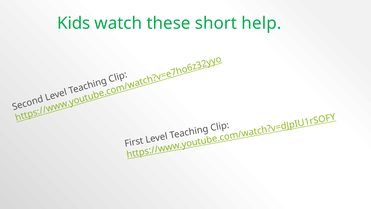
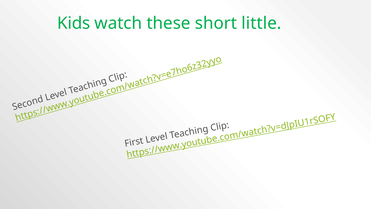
help: help -> little (261, 23)
